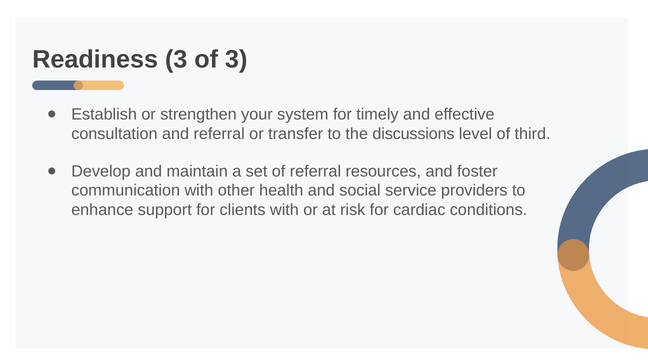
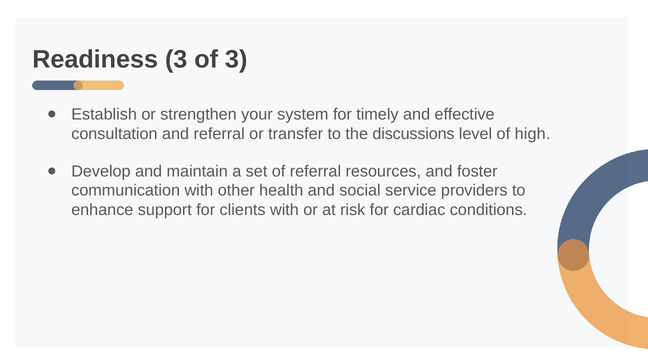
third: third -> high (533, 134)
